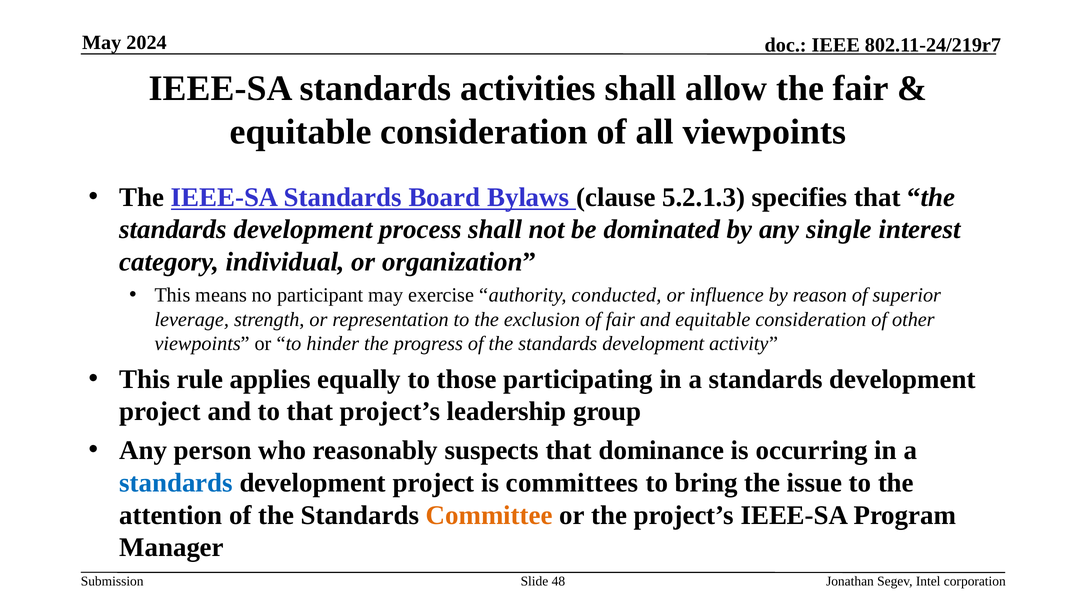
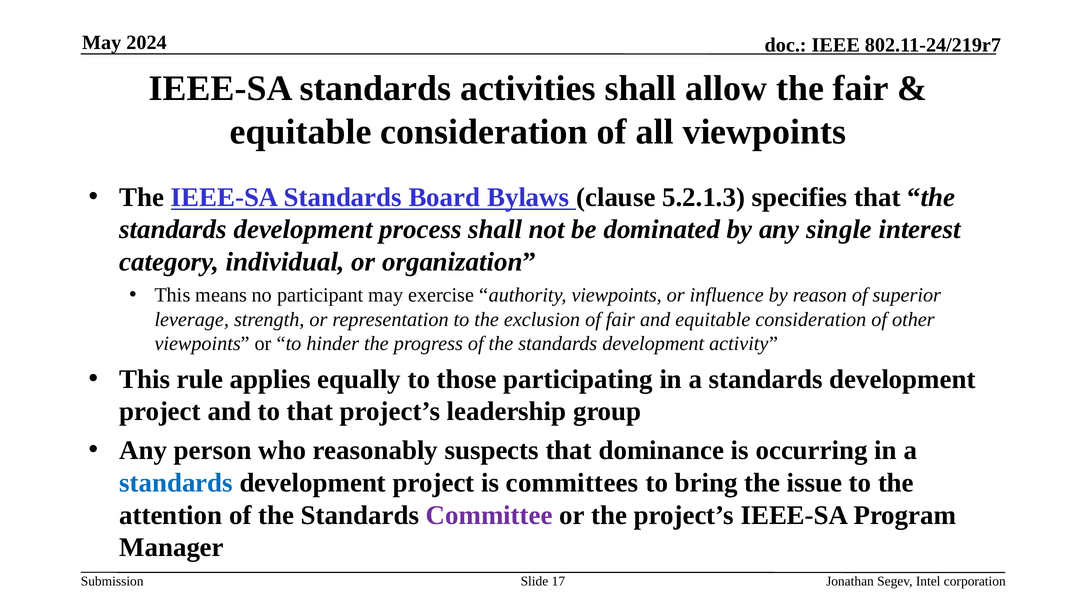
authority conducted: conducted -> viewpoints (617, 295)
Committee colour: orange -> purple (489, 515)
48: 48 -> 17 (558, 581)
